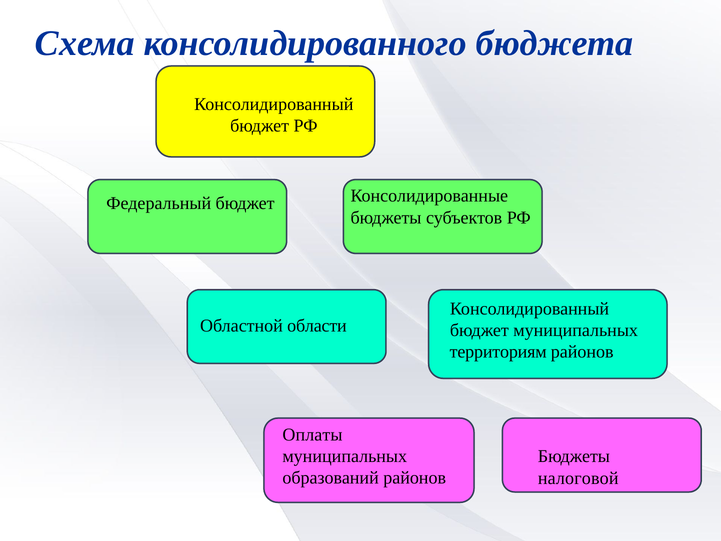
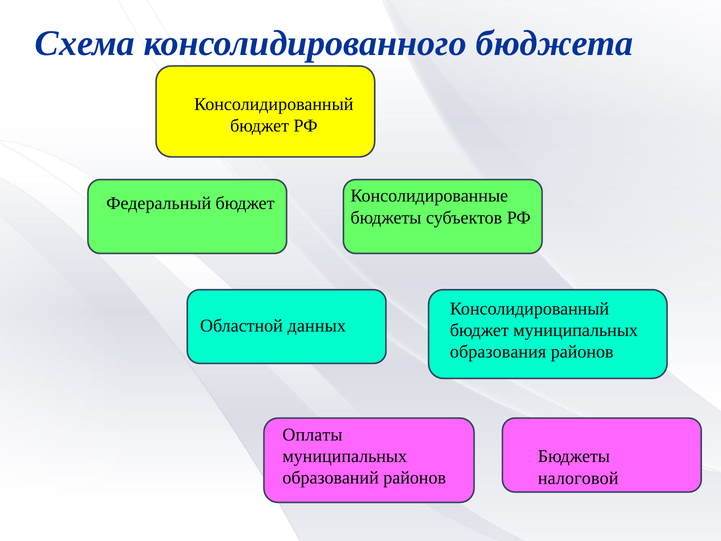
области: области -> данных (317, 326)
территориям: территориям -> образования (498, 352)
